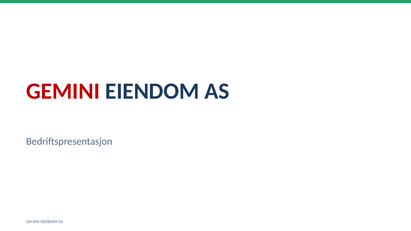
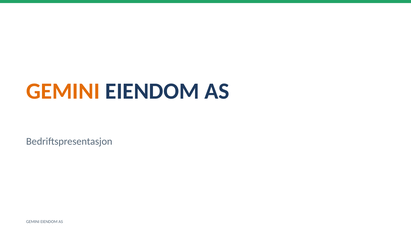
GEMINI colour: red -> orange (63, 91)
